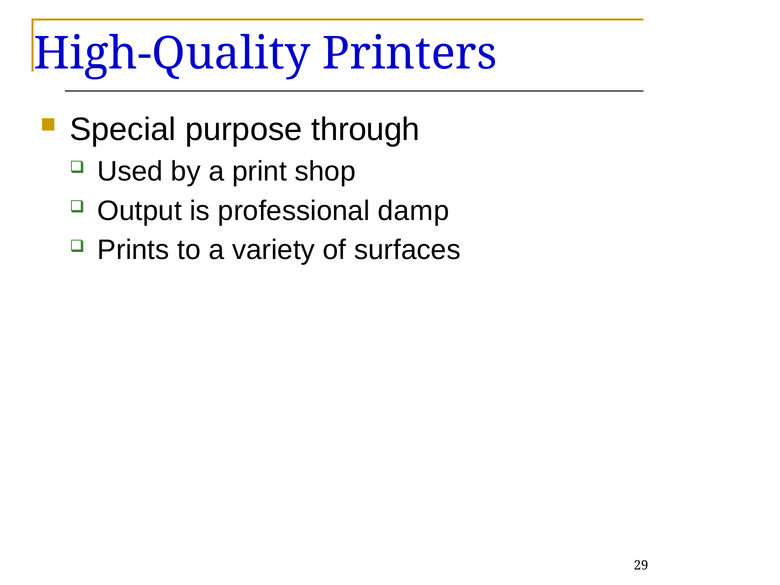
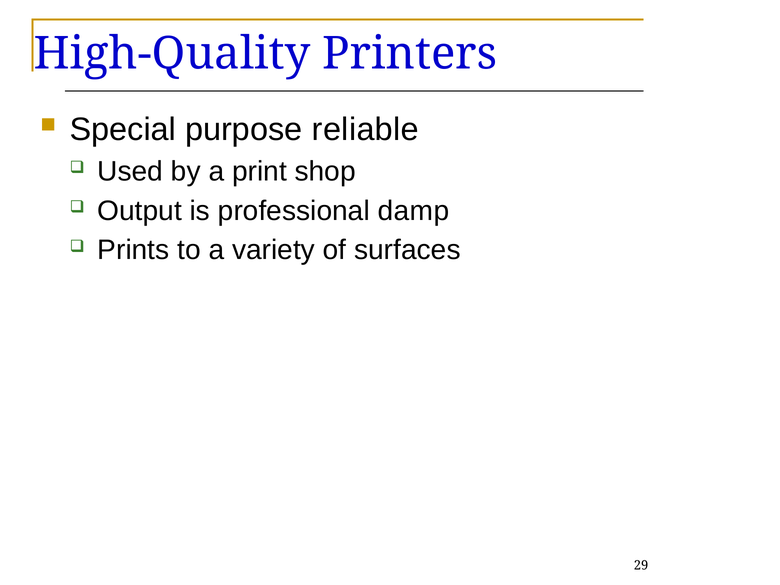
through: through -> reliable (365, 130)
